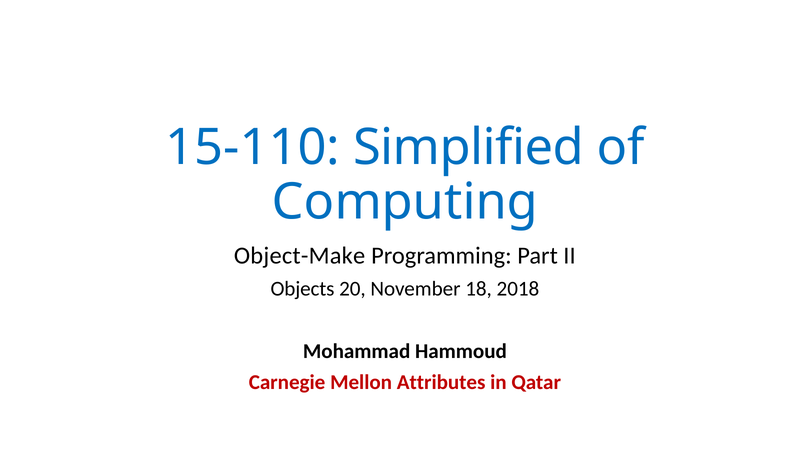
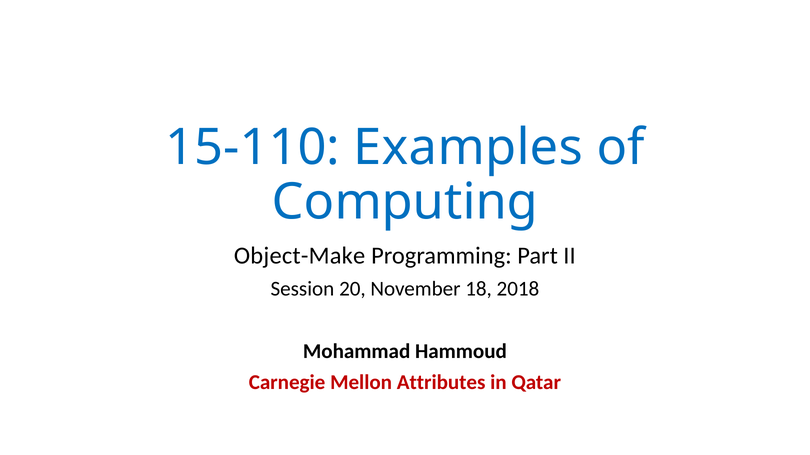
Simplified: Simplified -> Examples (468, 148)
Objects: Objects -> Session (302, 289)
